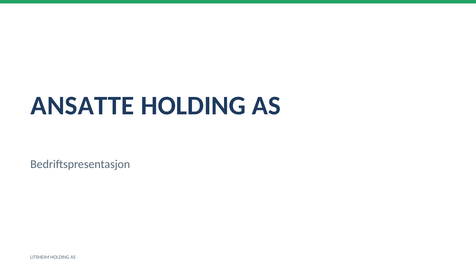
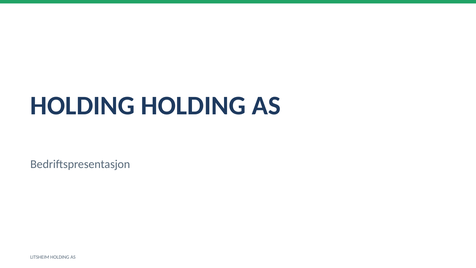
ANSATTE: ANSATTE -> HOLDING (83, 106)
